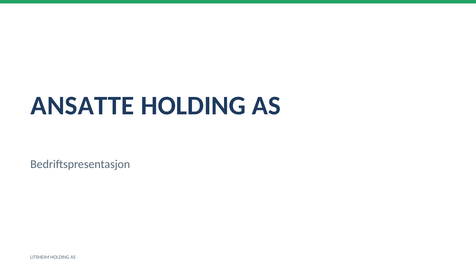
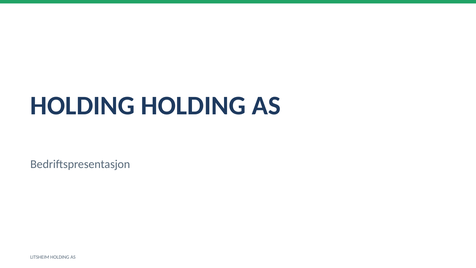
ANSATTE: ANSATTE -> HOLDING (83, 106)
